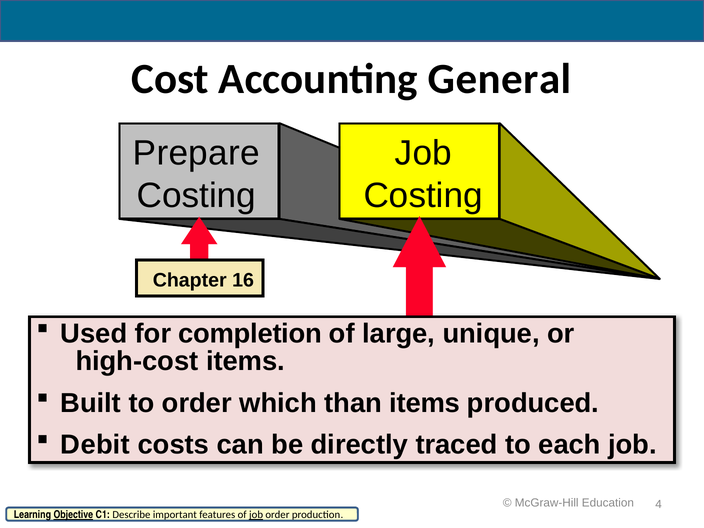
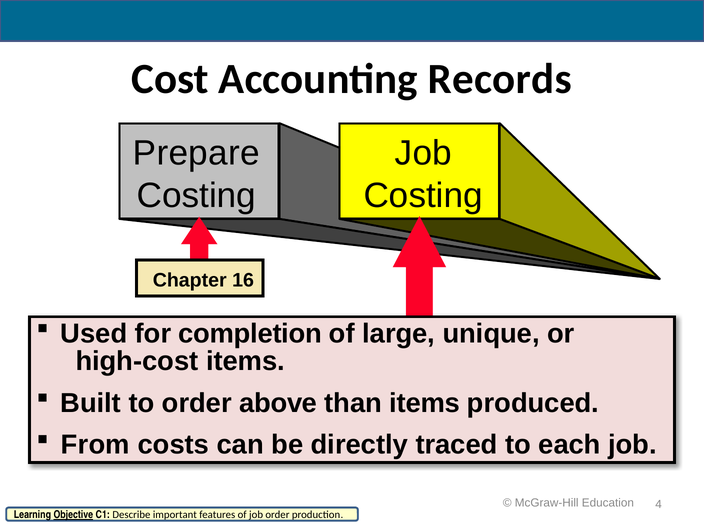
General: General -> Records (500, 79)
which: which -> above (278, 403)
Debit: Debit -> From (95, 445)
job underline: present -> none (256, 515)
